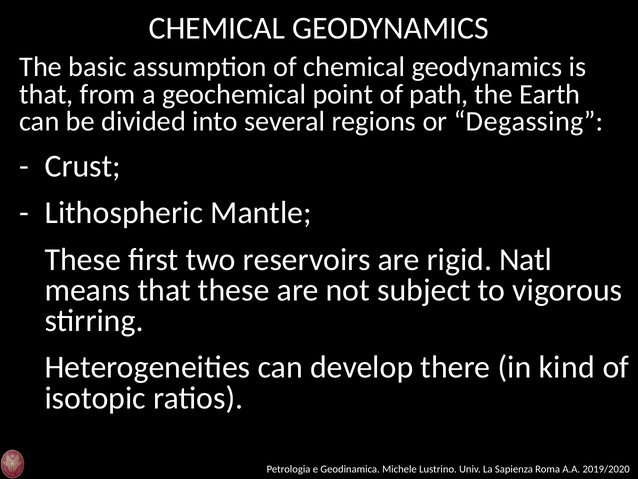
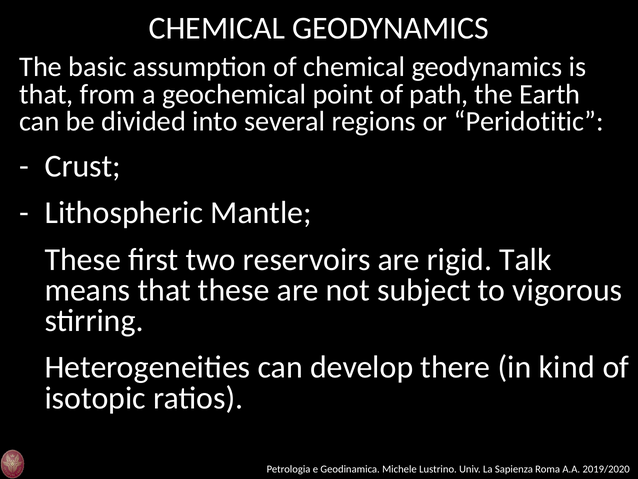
Degassing: Degassing -> Peridotitic (529, 121)
Natl: Natl -> Talk (525, 259)
